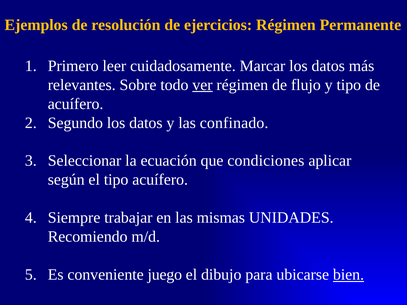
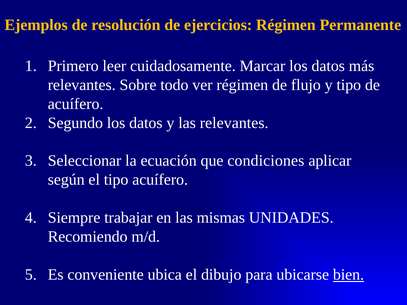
ver underline: present -> none (202, 85)
las confinado: confinado -> relevantes (234, 123)
juego: juego -> ubica (165, 275)
